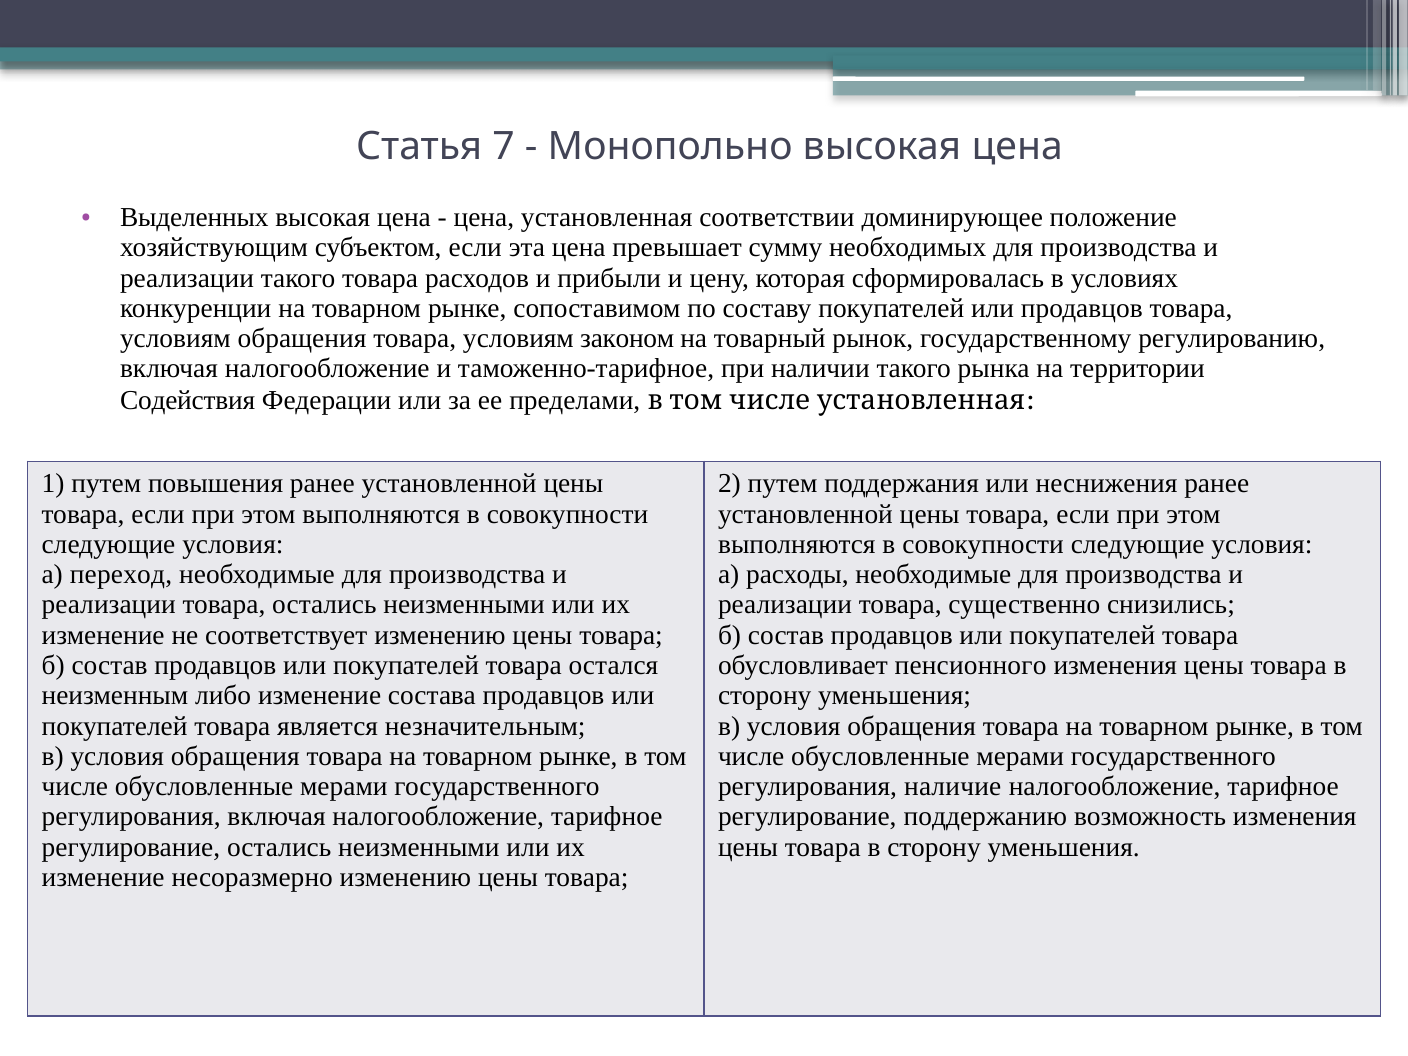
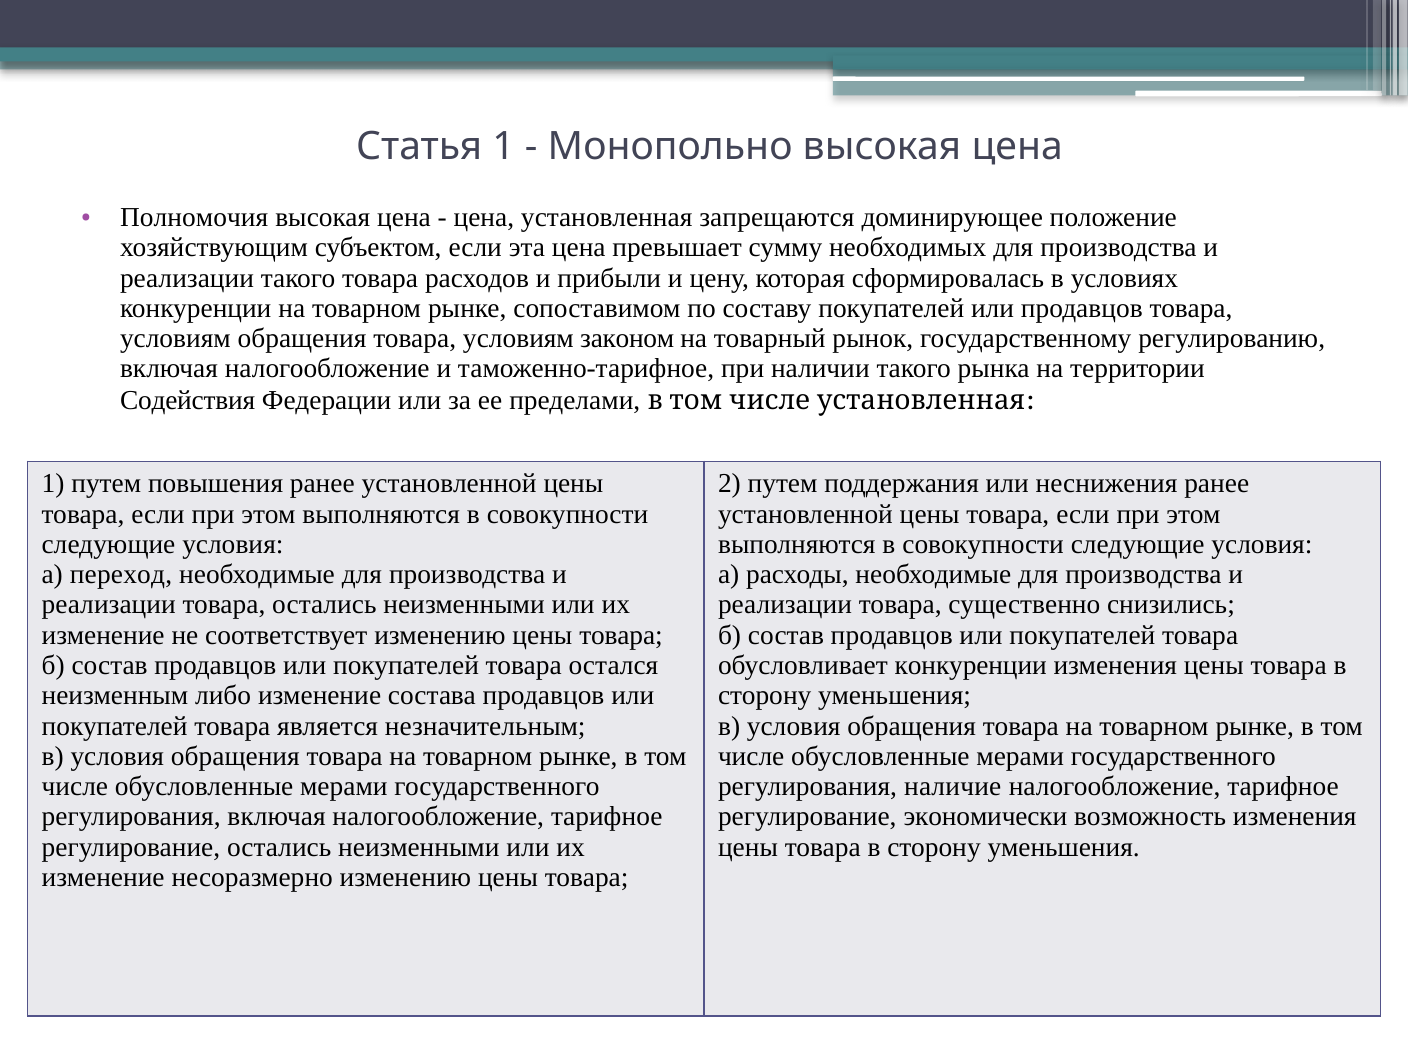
Статья 7: 7 -> 1 (503, 147)
Выделенных: Выделенных -> Полномочия (194, 218)
соответствии: соответствии -> запрещаются (777, 218)
обусловливает пенсионного: пенсионного -> конкуренции (971, 665)
поддержанию: поддержанию -> экономически (985, 817)
